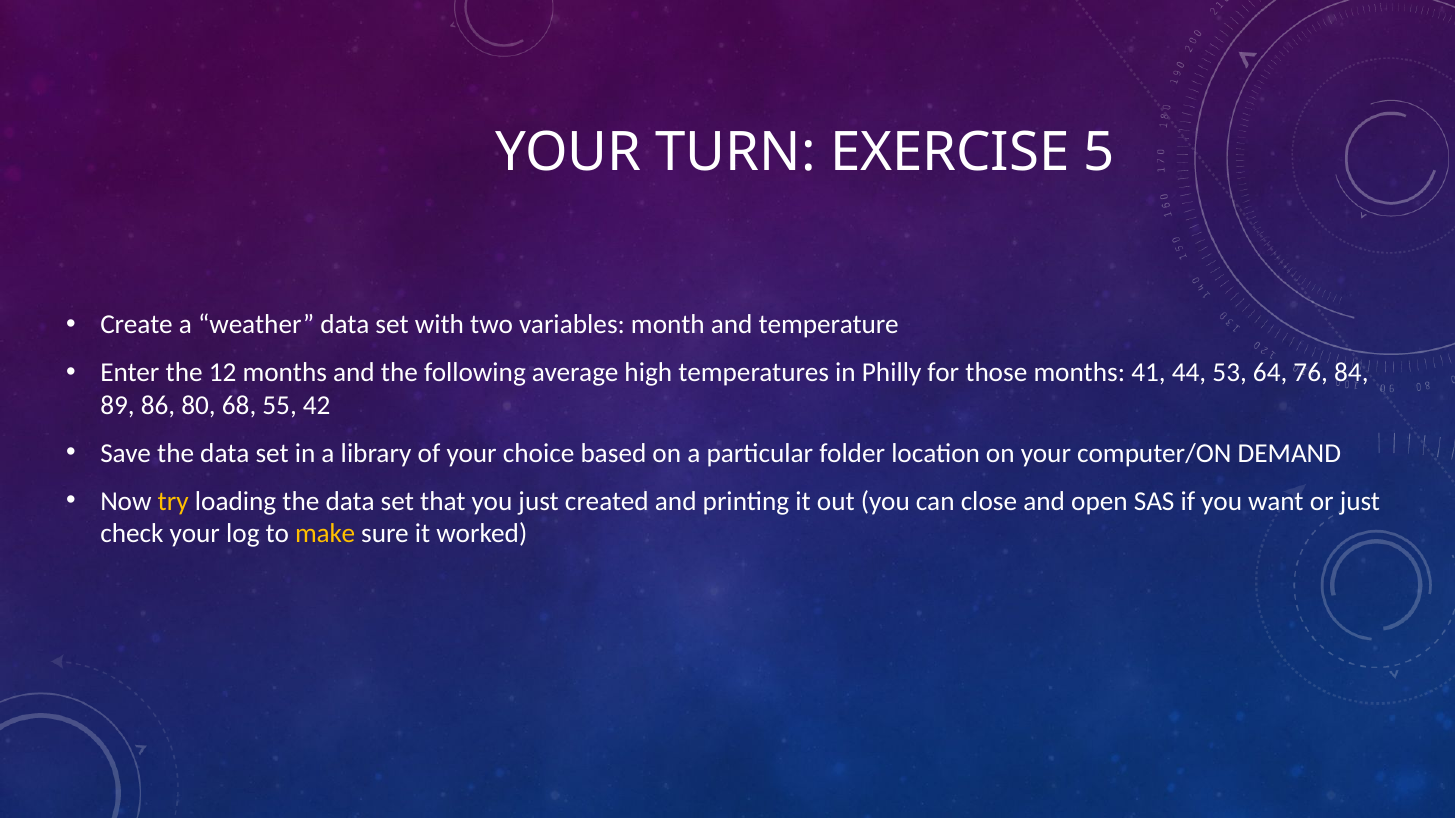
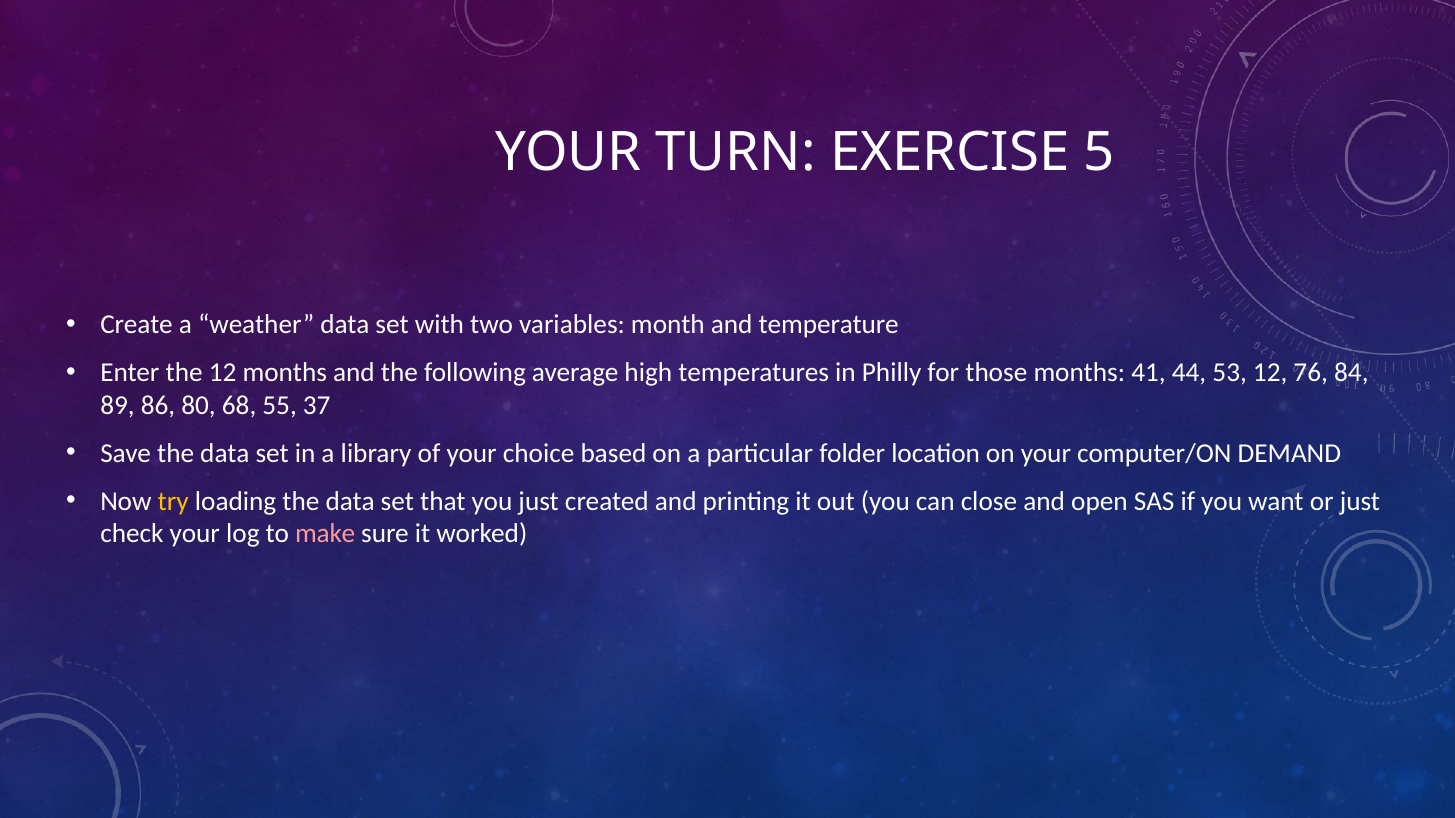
53 64: 64 -> 12 (1270, 373)
42: 42 -> 37 (317, 406)
make colour: yellow -> pink (325, 534)
